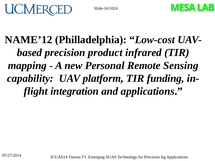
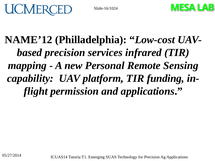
product: product -> services (105, 53)
integration: integration -> permission (75, 91)
